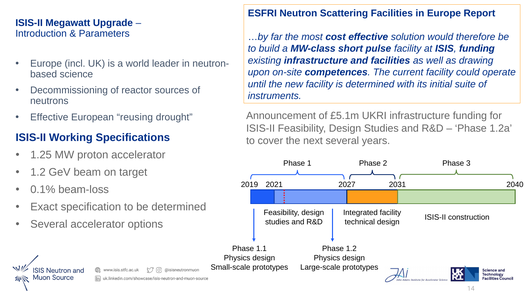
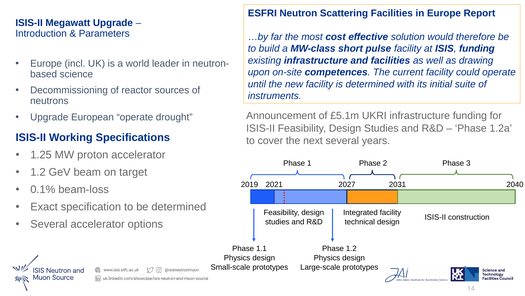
Effective: Effective -> Upgrade (49, 117)
European reusing: reusing -> operate (135, 117)
